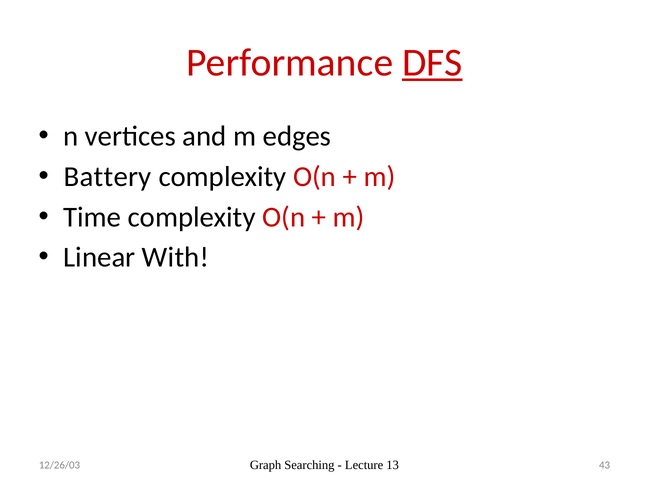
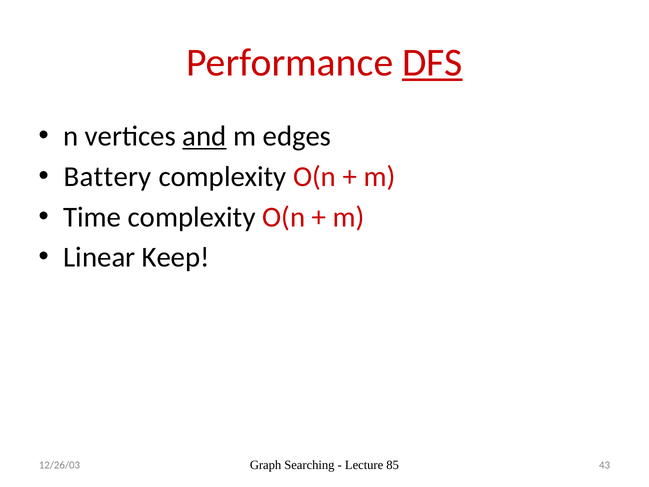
and underline: none -> present (205, 136)
With: With -> Keep (176, 257)
13: 13 -> 85 (393, 465)
